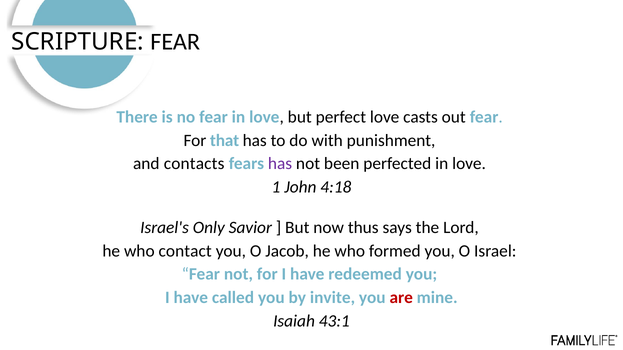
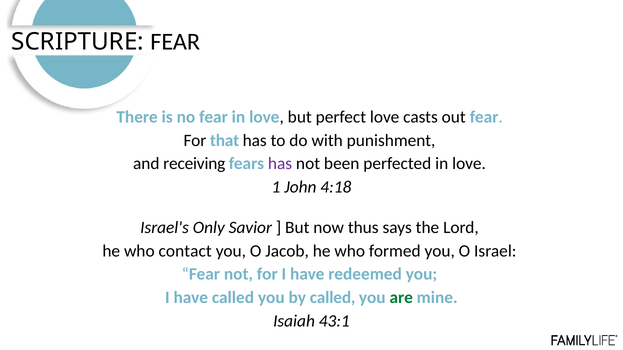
contacts: contacts -> receiving (194, 164)
by invite: invite -> called (333, 298)
are colour: red -> green (401, 298)
